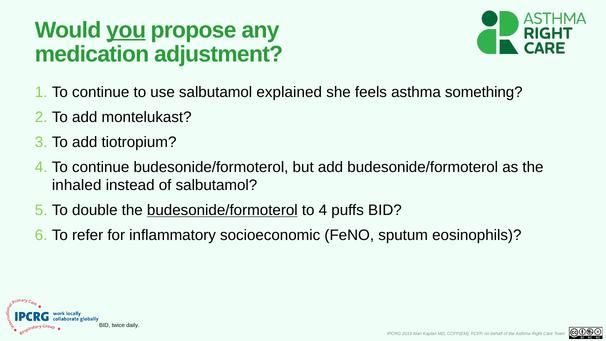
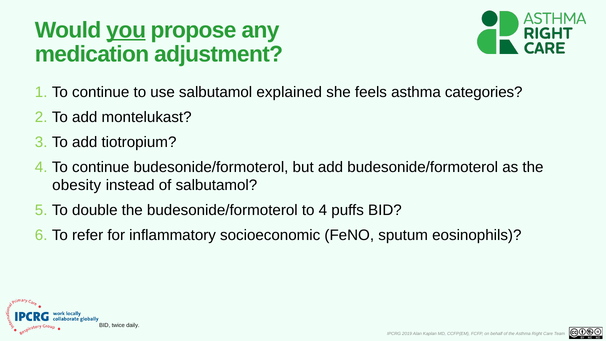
something: something -> categories (484, 92)
inhaled: inhaled -> obesity (77, 185)
budesonide/formoterol underline: present -> none (222, 210)
